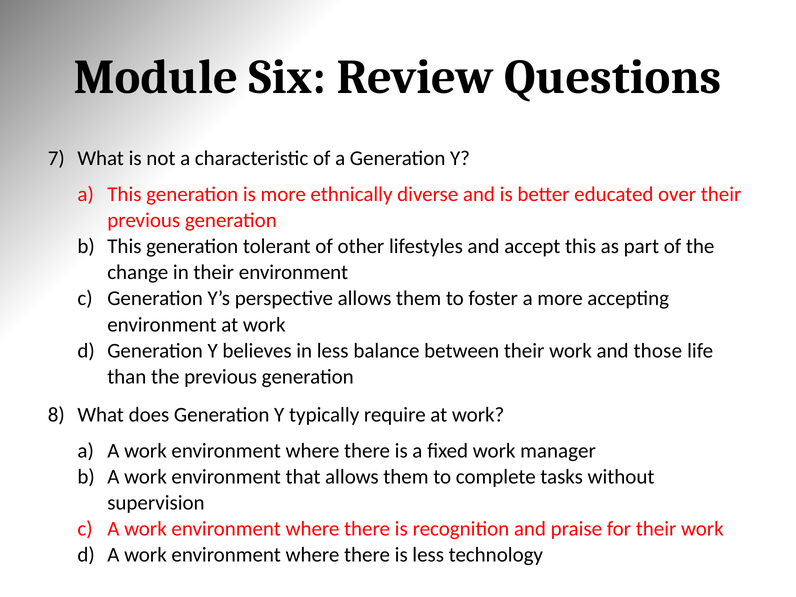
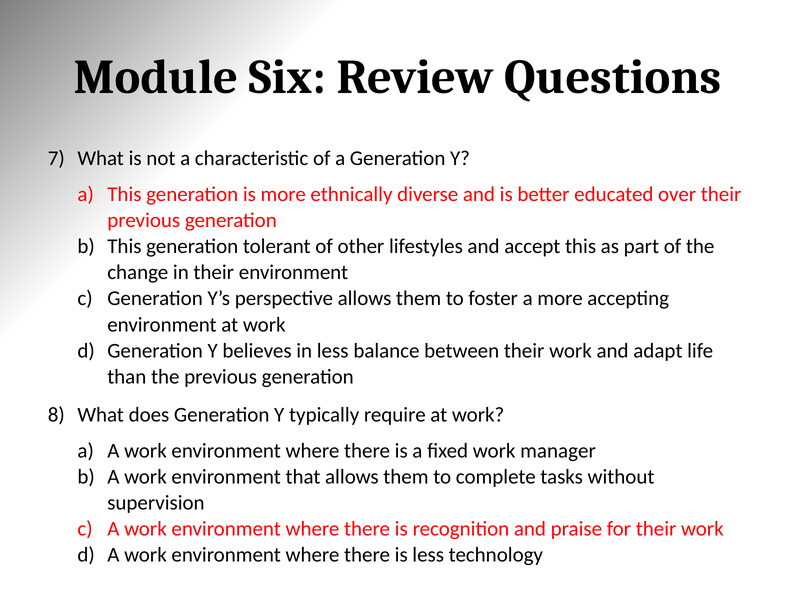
those: those -> adapt (658, 351)
